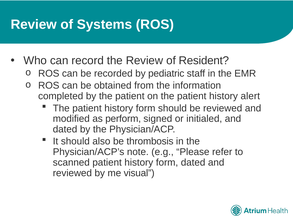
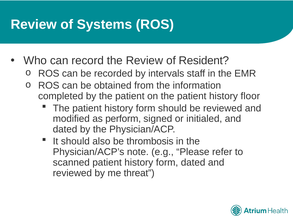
pediatric: pediatric -> intervals (166, 73)
alert: alert -> floor (250, 96)
visual: visual -> threat (139, 173)
